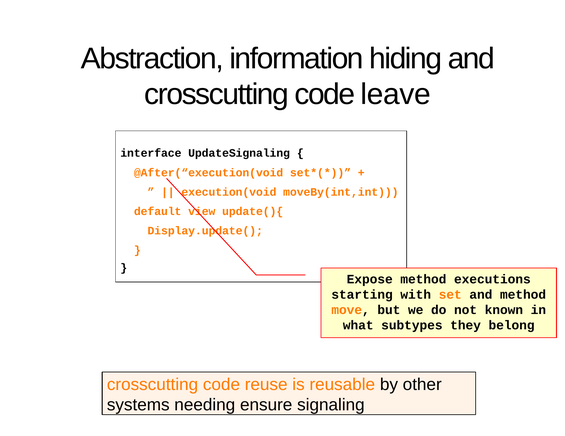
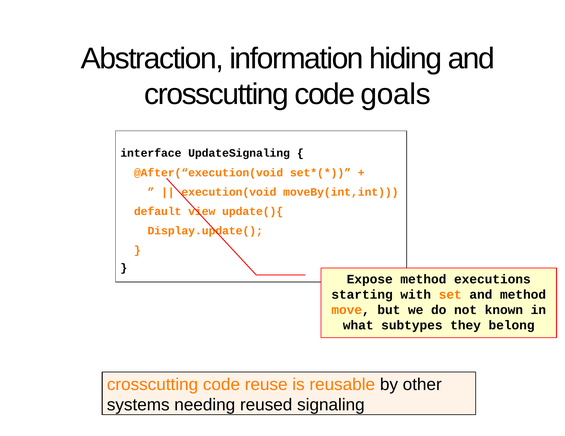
leave: leave -> goals (396, 95)
ensure: ensure -> reused (266, 406)
